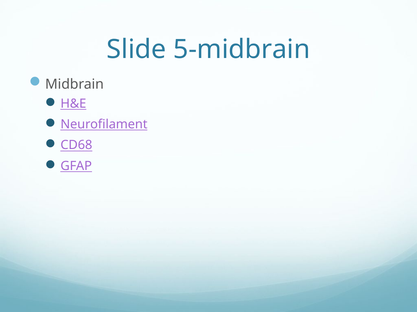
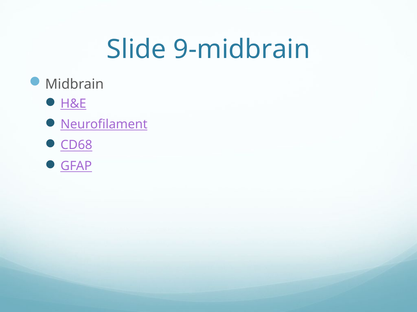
5-midbrain: 5-midbrain -> 9-midbrain (242, 50)
